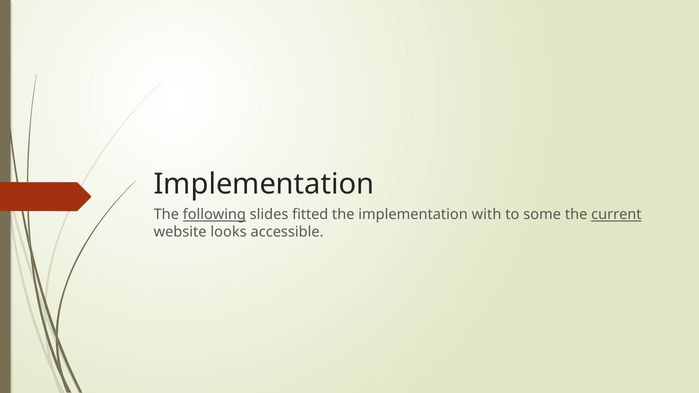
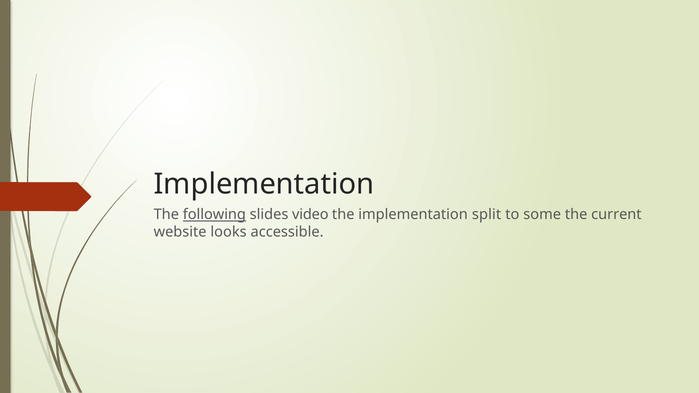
fitted: fitted -> video (310, 215)
with: with -> split (487, 215)
current underline: present -> none (616, 215)
